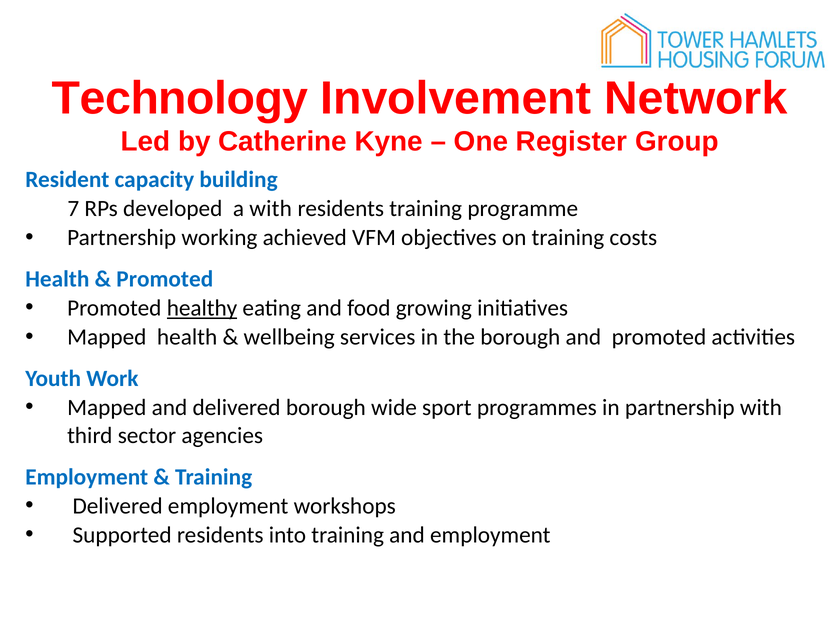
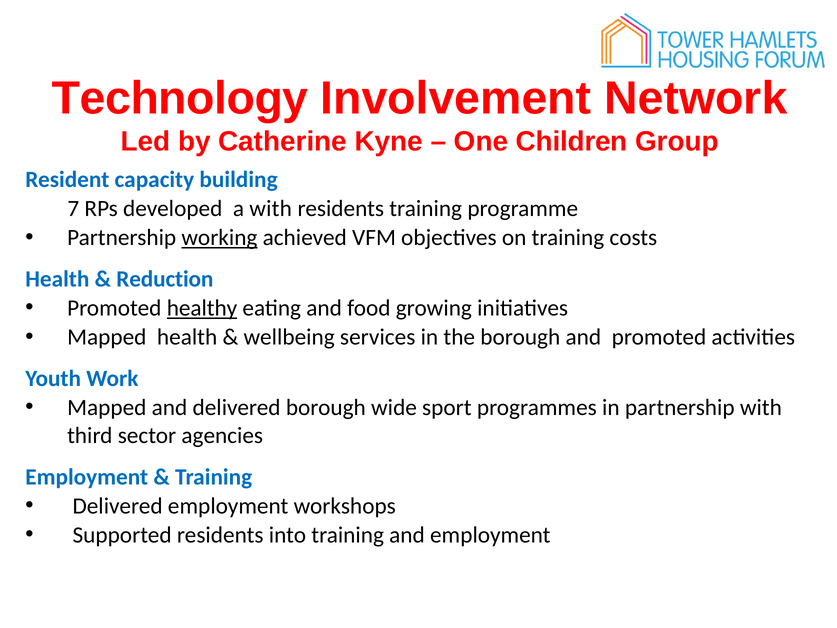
Register: Register -> Children (572, 141)
working underline: none -> present (219, 238)
Promoted: Promoted -> Reduction (165, 279)
